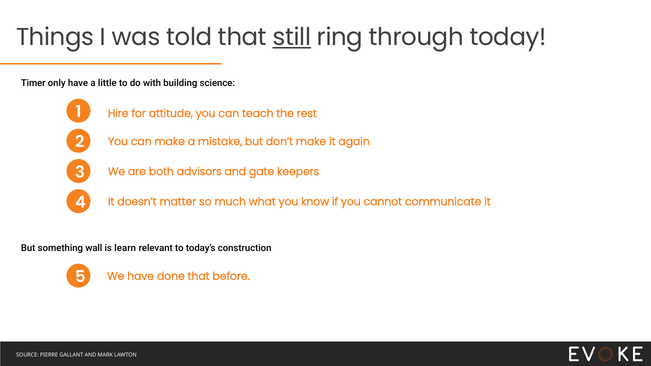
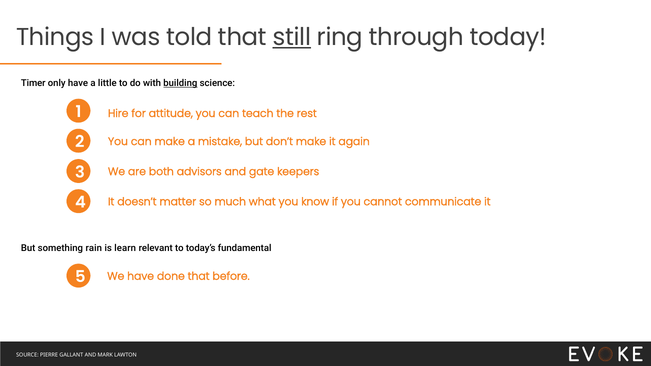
building underline: none -> present (180, 83)
wall: wall -> rain (94, 248)
construction: construction -> fundamental (245, 248)
